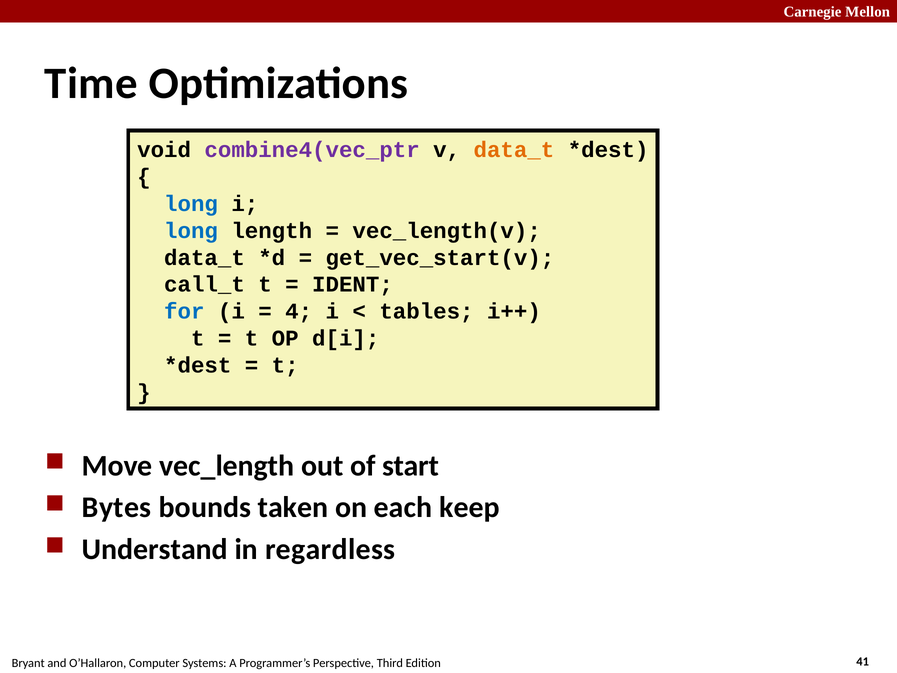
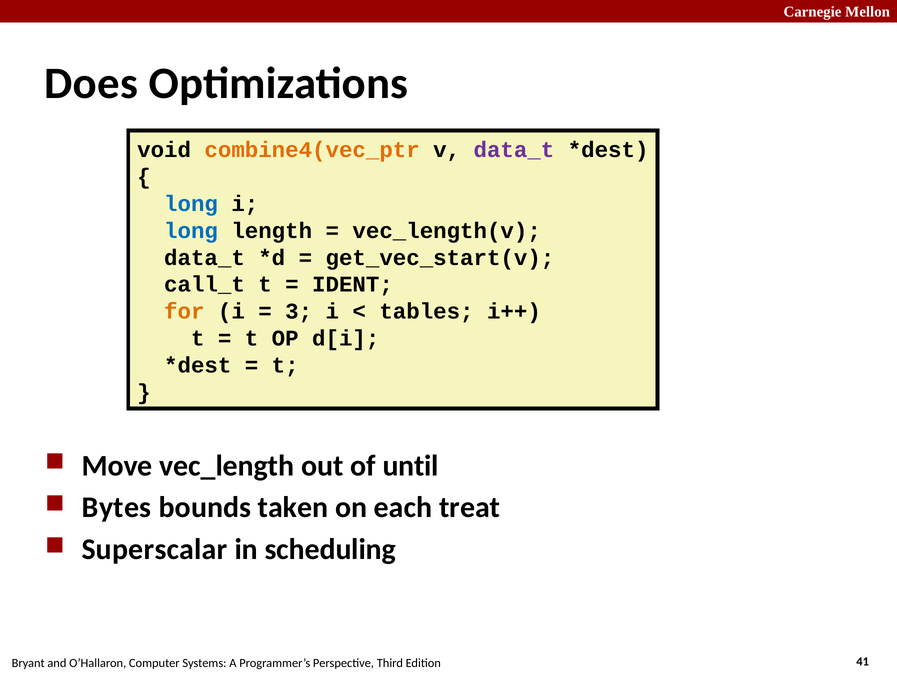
Time: Time -> Does (91, 83)
combine4(vec_ptr colour: purple -> orange (312, 150)
data_t colour: orange -> purple (514, 150)
for colour: blue -> orange (184, 311)
4: 4 -> 3 (299, 311)
start: start -> until (411, 466)
keep: keep -> treat (470, 507)
Understand: Understand -> Superscalar (155, 549)
regardless: regardless -> scheduling (330, 549)
